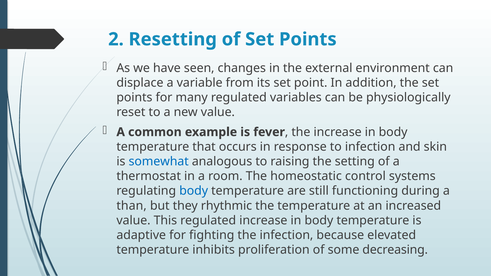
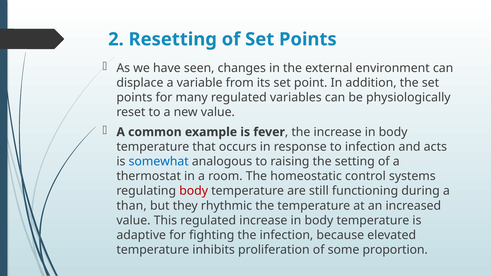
skin: skin -> acts (435, 147)
body colour: blue -> red (194, 191)
decreasing: decreasing -> proportion (395, 250)
